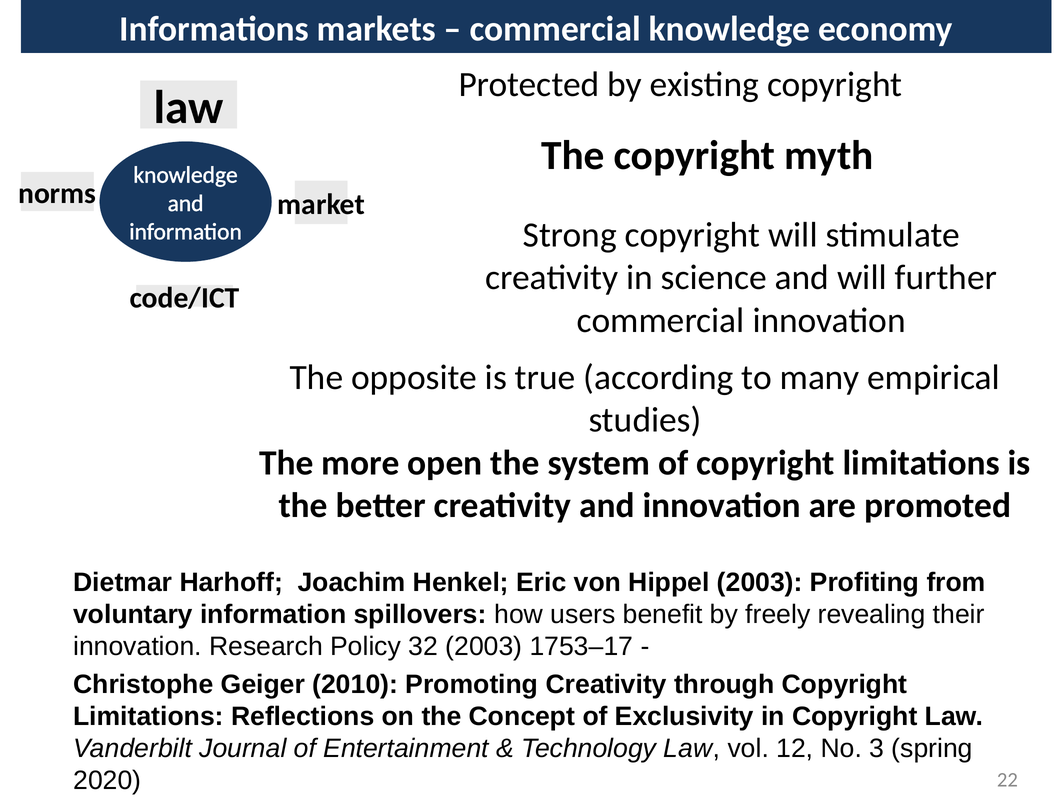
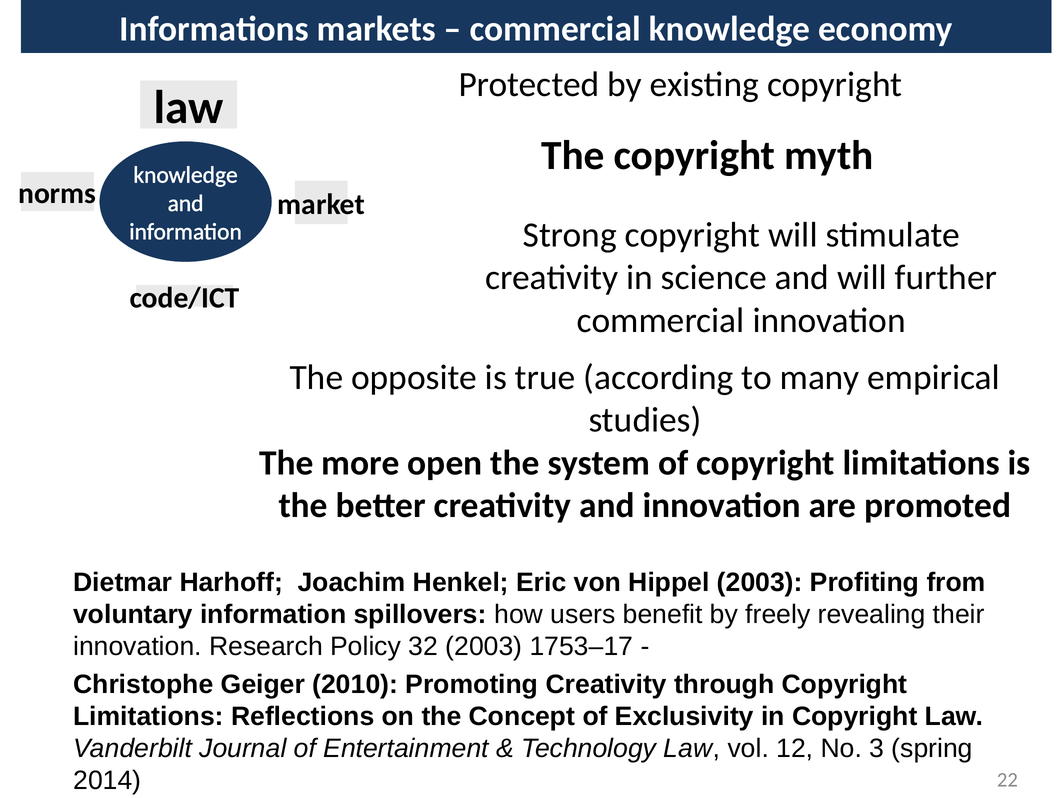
2020: 2020 -> 2014 (107, 780)
